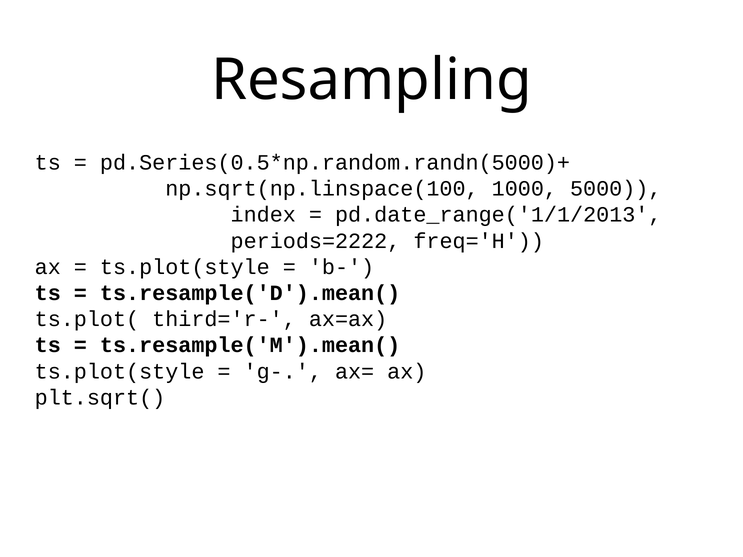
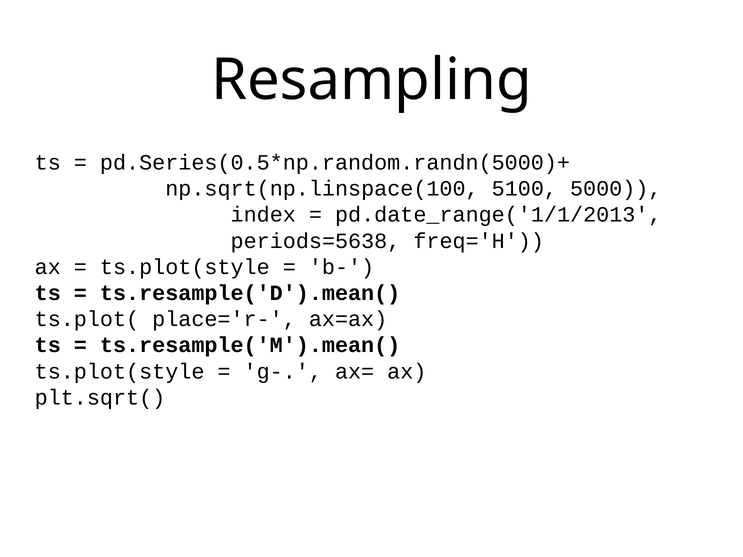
1000: 1000 -> 5100 (524, 189)
periods=2222: periods=2222 -> periods=5638 (315, 241)
third='r-: third='r- -> place='r- (224, 319)
